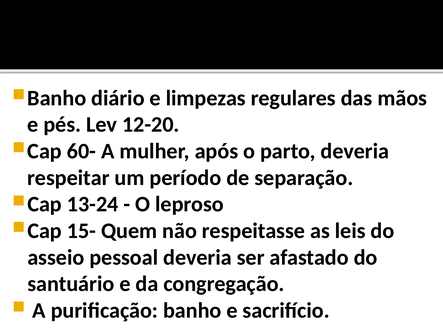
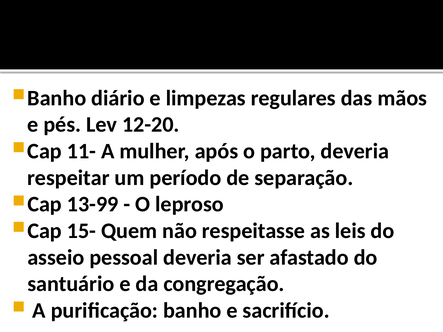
60-: 60- -> 11- (81, 151)
13-24: 13-24 -> 13-99 (93, 204)
